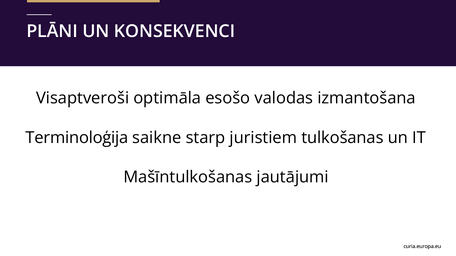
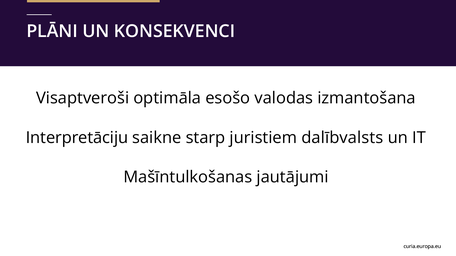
Terminoloģija: Terminoloģija -> Interpretāciju (77, 138)
tulkošanas: tulkošanas -> dalībvalsts (342, 138)
